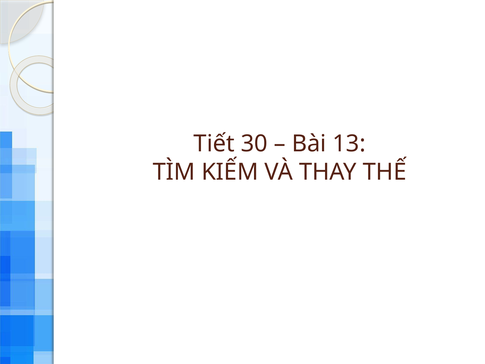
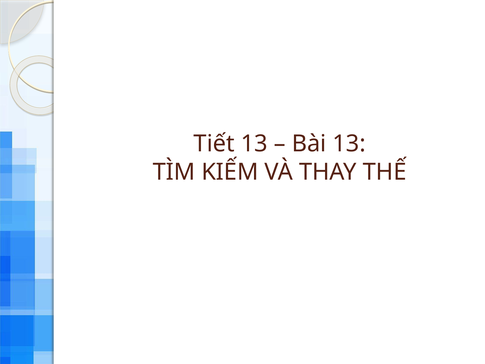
Tiết 30: 30 -> 13 (254, 143)
